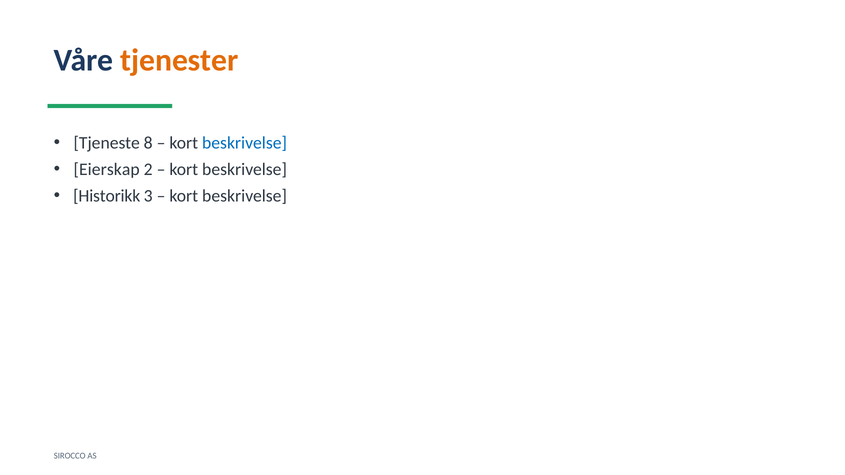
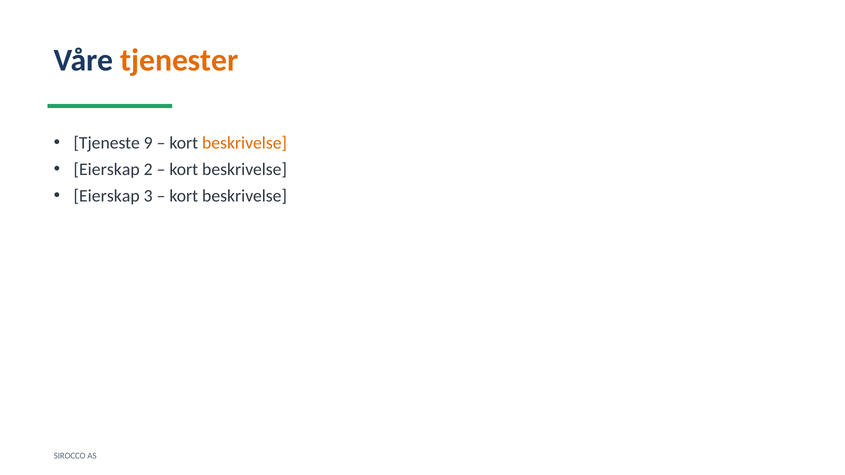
8: 8 -> 9 (148, 143)
beskrivelse colour: blue -> orange (245, 143)
Historikk: Historikk -> Eierskap (107, 196)
